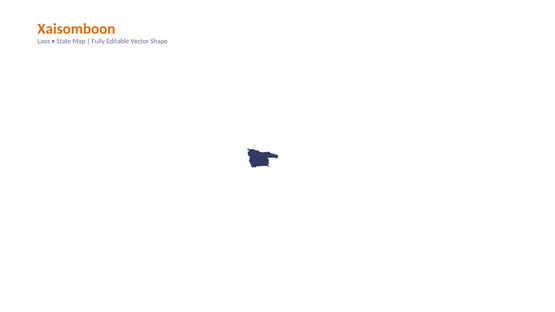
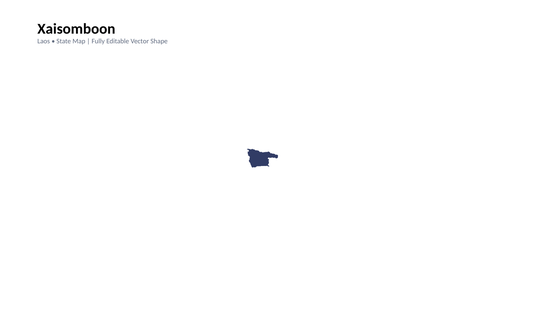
Xaisomboon colour: orange -> black (76, 29)
